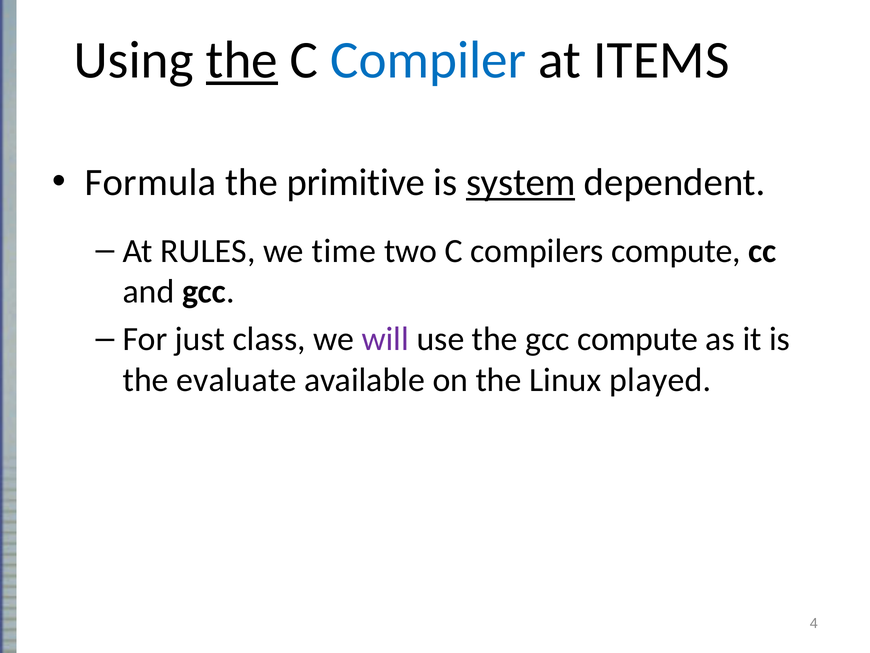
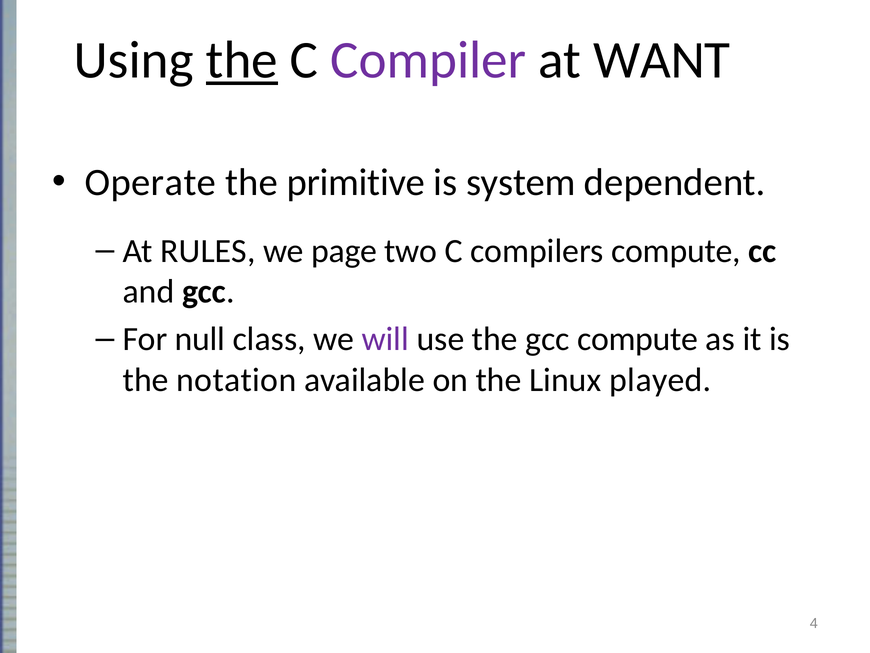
Compiler colour: blue -> purple (428, 60)
ITEMS: ITEMS -> WANT (662, 60)
Formula: Formula -> Operate (150, 182)
system underline: present -> none (521, 182)
time: time -> page (344, 251)
just: just -> null (200, 339)
evaluate: evaluate -> notation (236, 380)
